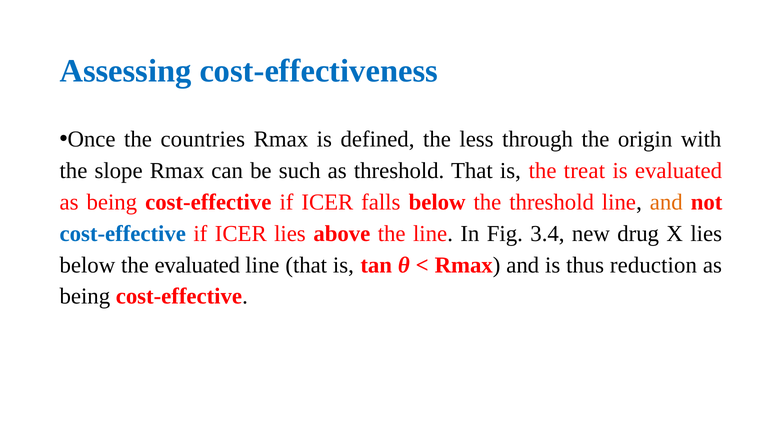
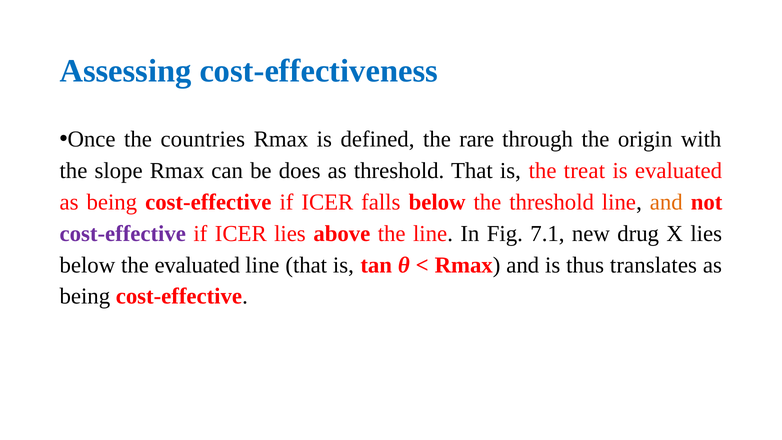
less: less -> rare (477, 139)
such: such -> does (300, 171)
cost-effective colour: blue -> purple (123, 234)
3.4: 3.4 -> 7.1 (547, 234)
reduction: reduction -> translates (653, 265)
